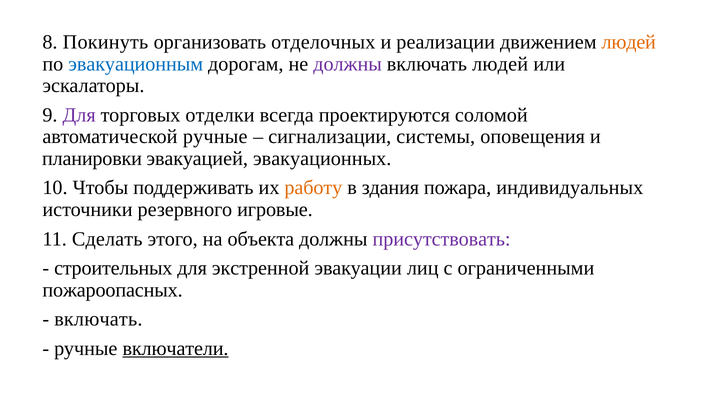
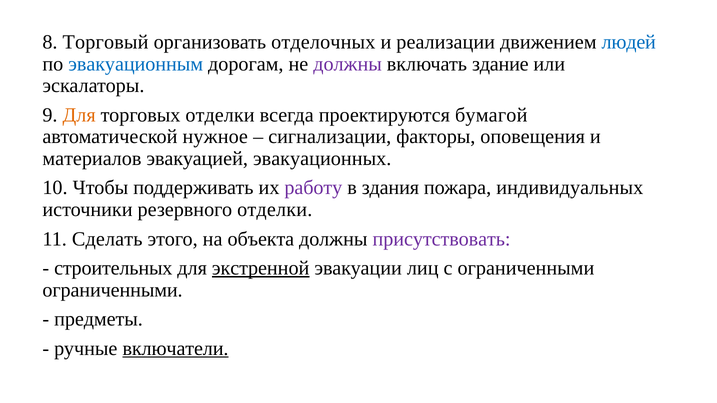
Покинуть: Покинуть -> Торговый (106, 42)
людей colour: orange -> blue (629, 42)
включать людей: людей -> здание (500, 64)
Для colour: purple -> orange (79, 115)
соломой: соломой -> бумагой (491, 115)
автоматической ручные: ручные -> нужное (215, 137)
системы: системы -> факторы (436, 137)
планировки: планировки -> материалов (92, 159)
работу colour: orange -> purple (313, 188)
резервного игровые: игровые -> отделки (275, 210)
экстренной underline: none -> present (261, 268)
пожароопасных: пожароопасных -> ограниченными (113, 290)
включать: включать -> предметы (99, 319)
